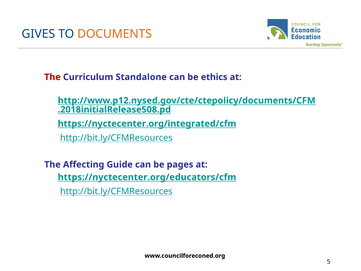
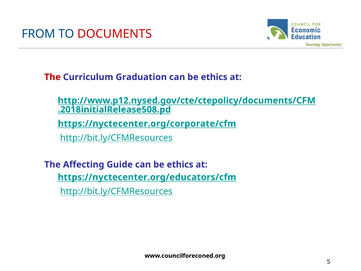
GIVES: GIVES -> FROM (38, 34)
DOCUMENTS colour: orange -> red (115, 34)
Standalone: Standalone -> Graduation (141, 77)
https://nyctecenter.org/integrated/cfm: https://nyctecenter.org/integrated/cfm -> https://nyctecenter.org/corporate/cfm (147, 124)
Guide can be pages: pages -> ethics (180, 164)
